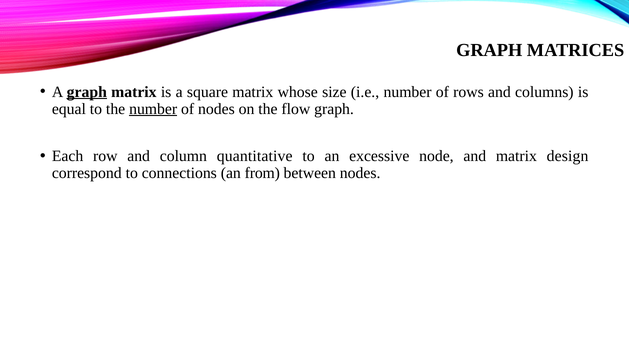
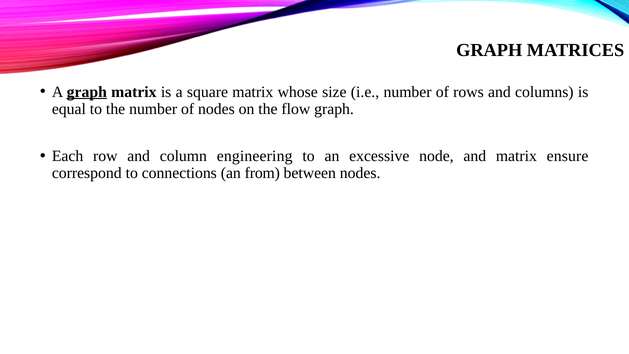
number underline: present -> none (153, 109)
quantitative: quantitative -> engineering (255, 156)
design: design -> ensure (568, 156)
